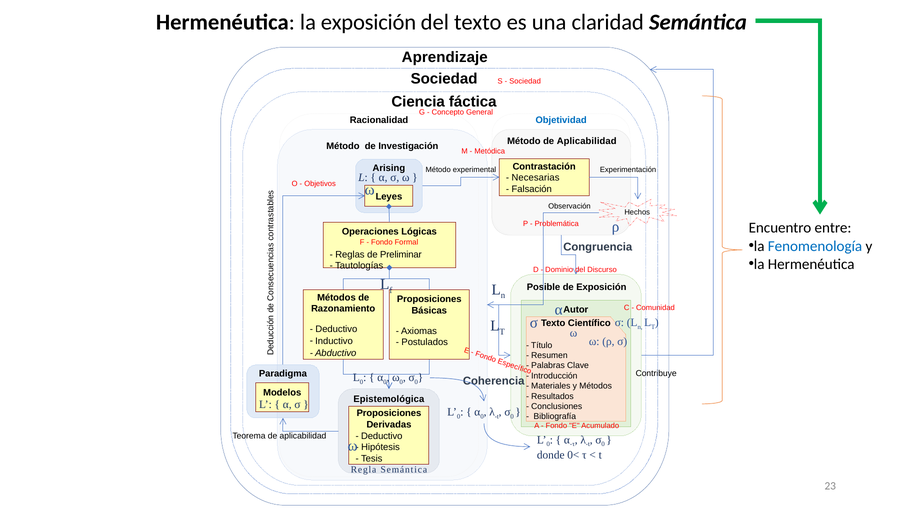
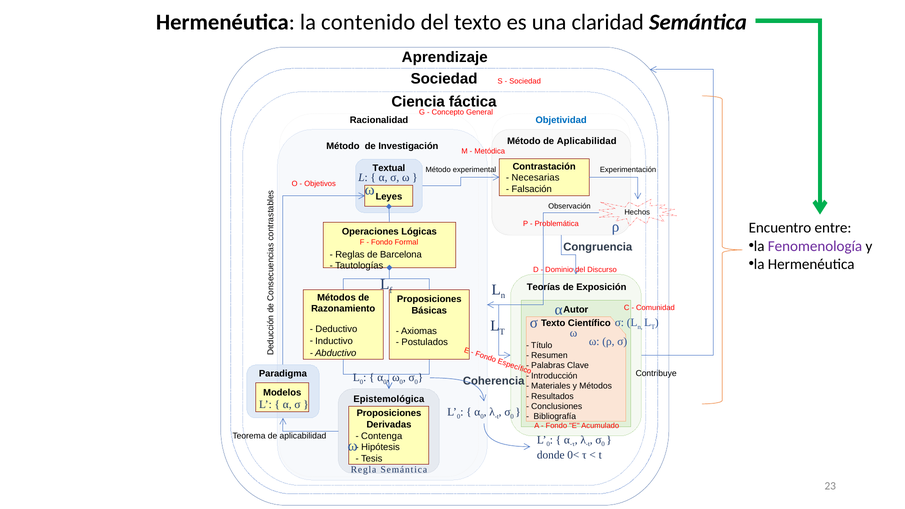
la exposición: exposición -> contenido (368, 22)
Arising: Arising -> Textual (389, 168)
Fenomenología colour: blue -> purple (815, 246)
Preliminar: Preliminar -> Barcelona (401, 255)
Posible: Posible -> Teorías (543, 287)
Deductivo: Deductivo -> Contenga (382, 436)
